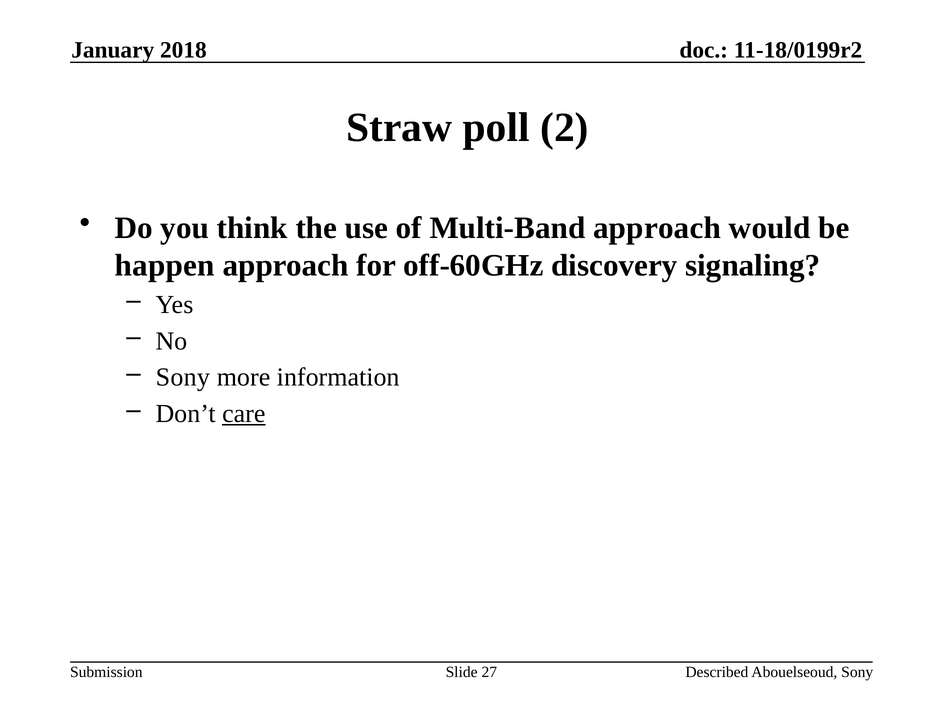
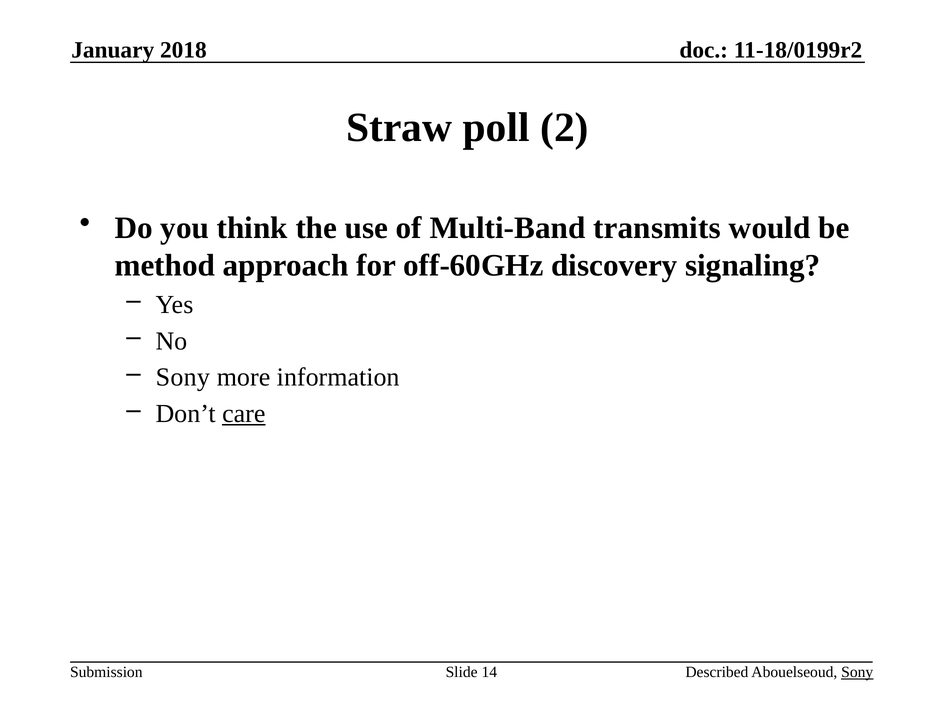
Multi-Band approach: approach -> transmits (657, 228)
happen: happen -> method (165, 266)
27: 27 -> 14 (489, 673)
Sony underline: none -> present (857, 673)
